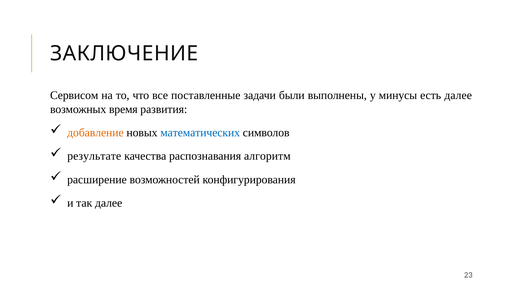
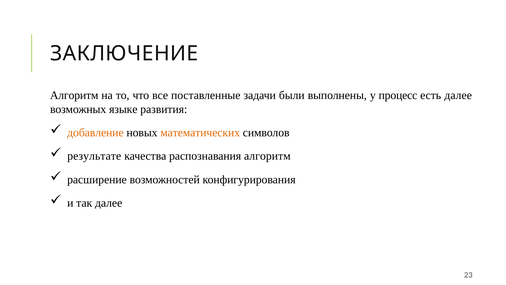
Сервисом: Сервисом -> Алгоритм (74, 95)
минусы: минусы -> процесс (398, 95)
время: время -> языке (123, 109)
математических colour: blue -> orange (200, 133)
